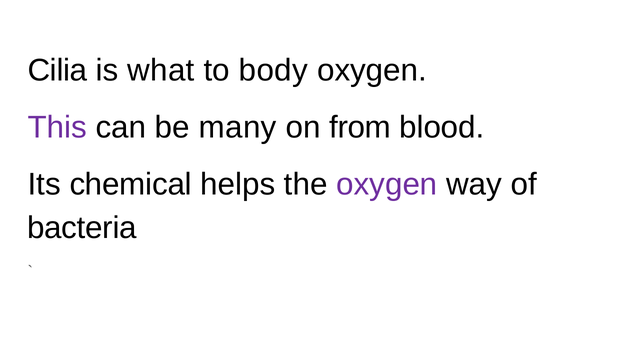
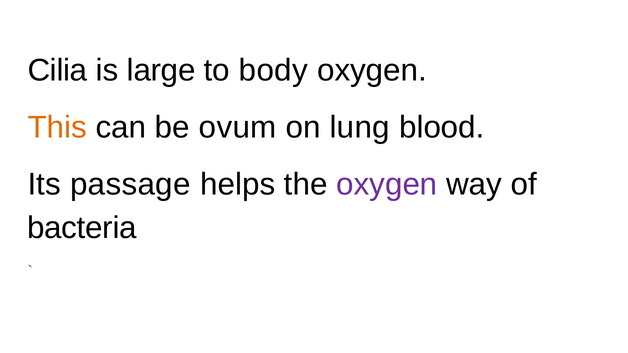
what: what -> large (161, 70)
This colour: purple -> orange (57, 127)
many: many -> ovum (238, 127)
from: from -> lung (360, 127)
chemical: chemical -> passage (130, 185)
